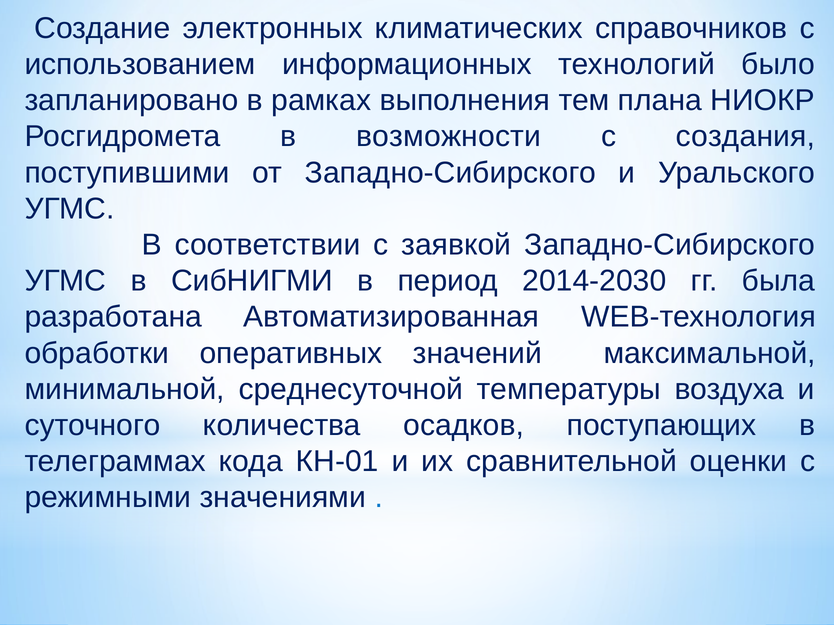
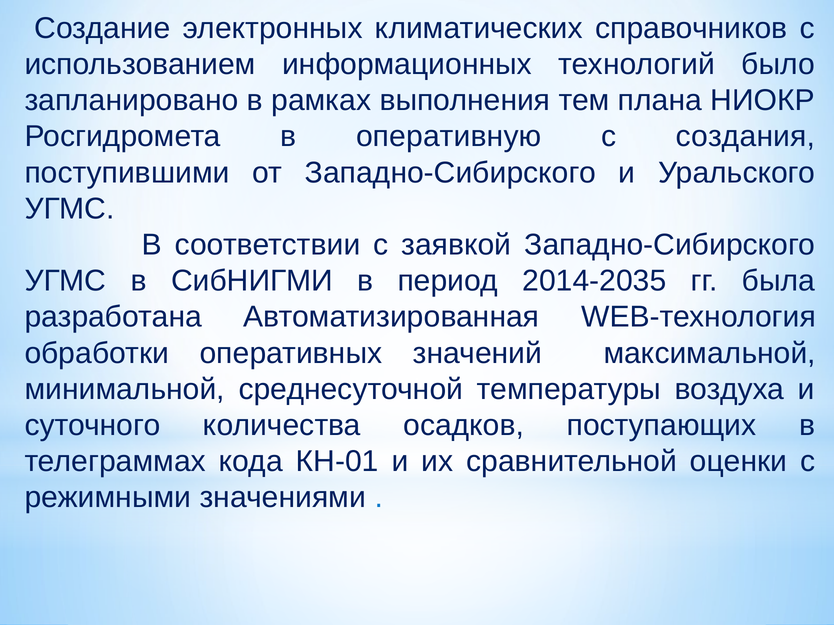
возможности: возможности -> оперативную (449, 137)
2014-2030: 2014-2030 -> 2014-2035 (594, 281)
